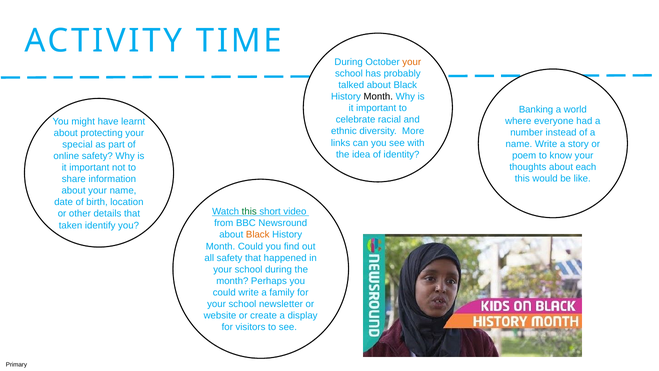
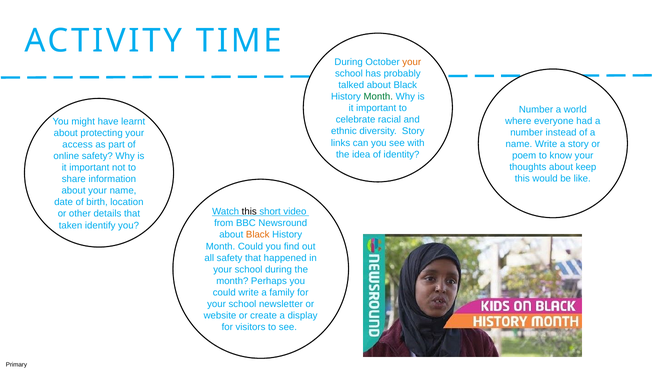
Month colour: black -> green (378, 97)
Banking: Banking -> Number (536, 109)
diversity More: More -> Story (413, 131)
special: special -> access (78, 144)
each: each -> keep (586, 167)
this colour: green -> black (249, 212)
